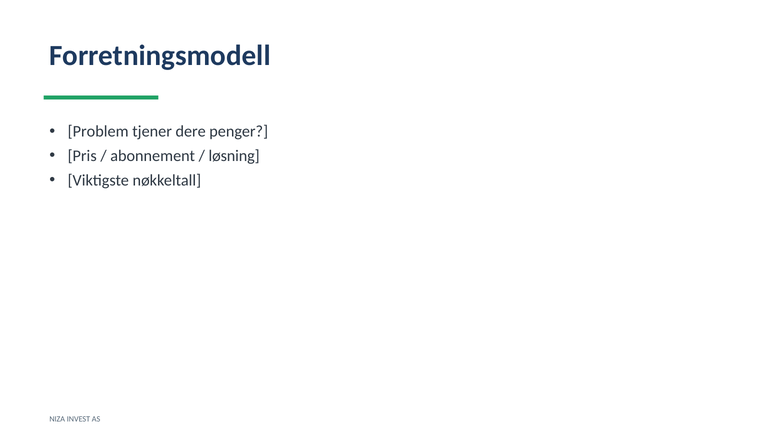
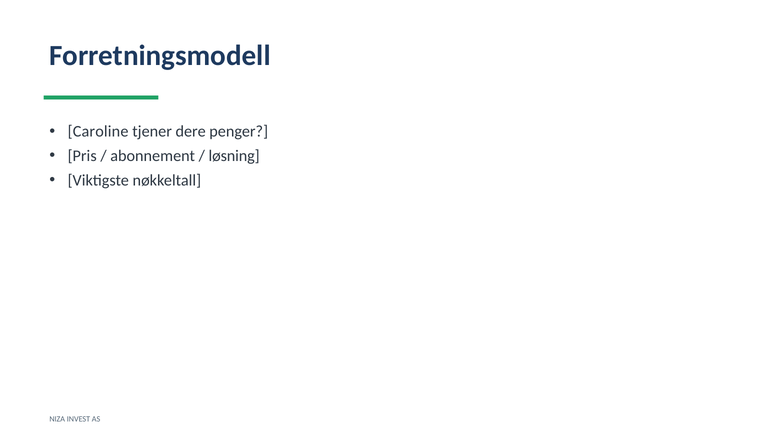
Problem: Problem -> Caroline (98, 132)
